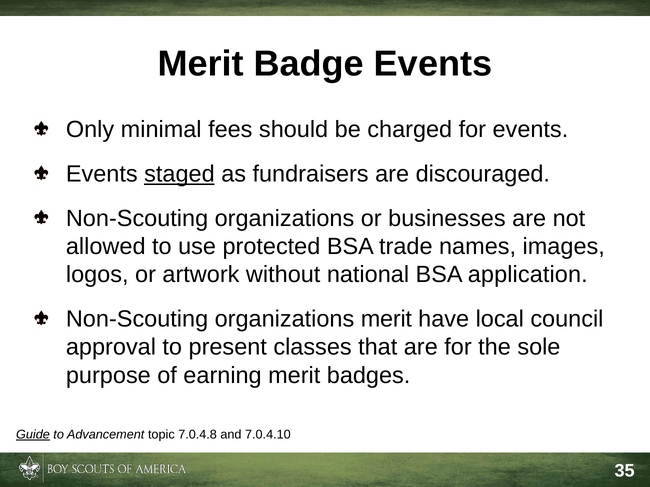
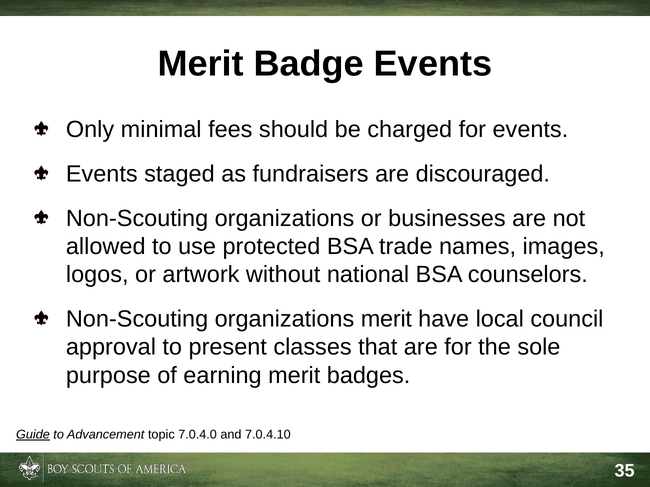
staged underline: present -> none (179, 174)
application: application -> counselors (528, 275)
7.0.4.8: 7.0.4.8 -> 7.0.4.0 (198, 435)
